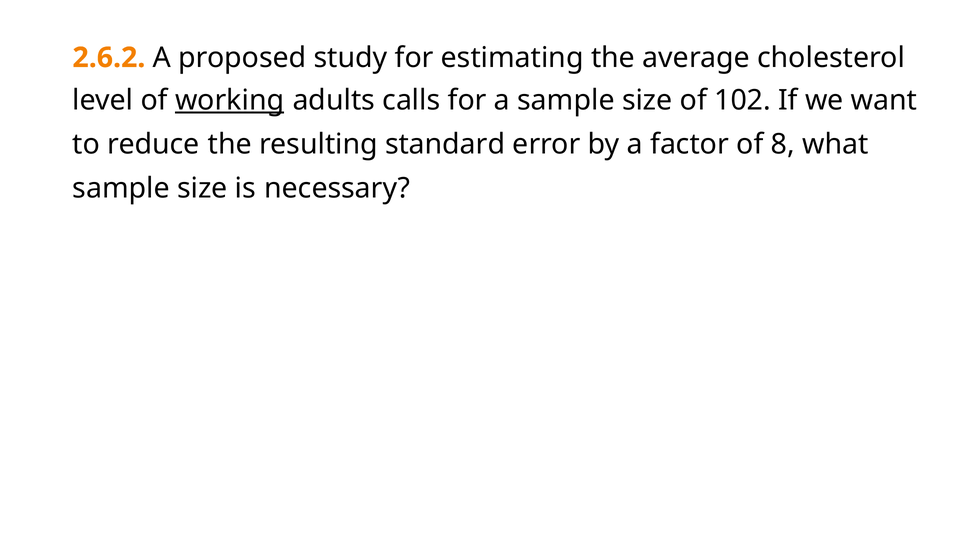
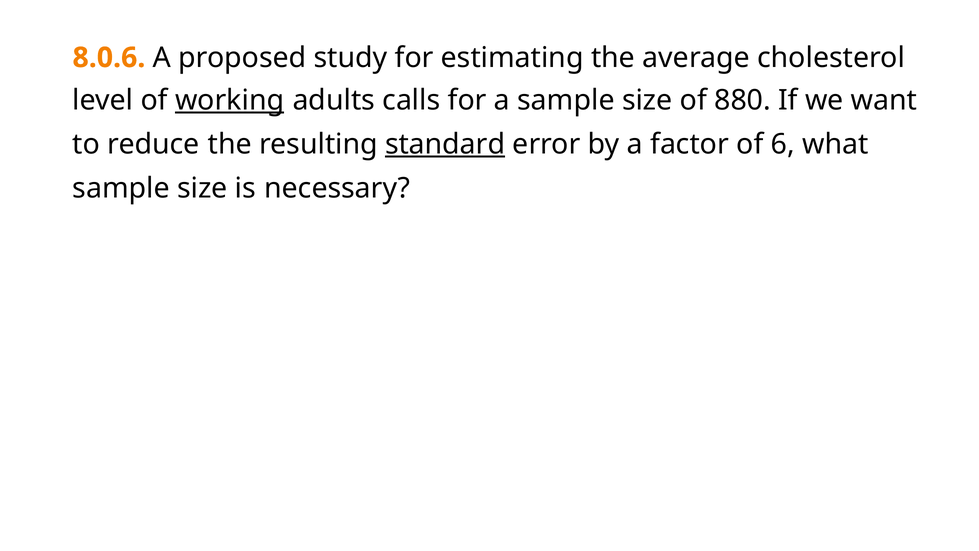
2.6.2: 2.6.2 -> 8.0.6 (109, 58)
102: 102 -> 880 (743, 100)
standard underline: none -> present (445, 144)
8: 8 -> 6 (783, 144)
